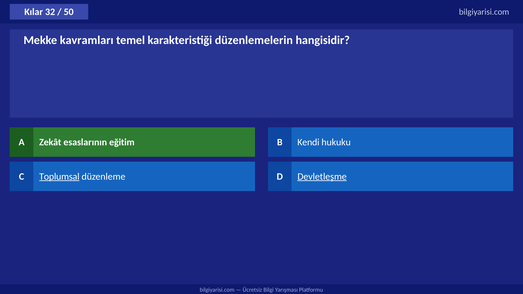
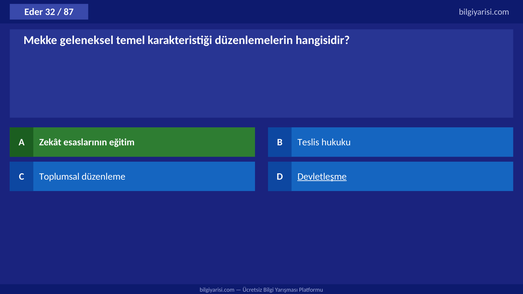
Kılar: Kılar -> Eder (34, 12)
50: 50 -> 87 (69, 12)
kavramları: kavramları -> geleneksel (87, 40)
Kendi: Kendi -> Teslis (308, 142)
Toplumsal underline: present -> none (59, 177)
